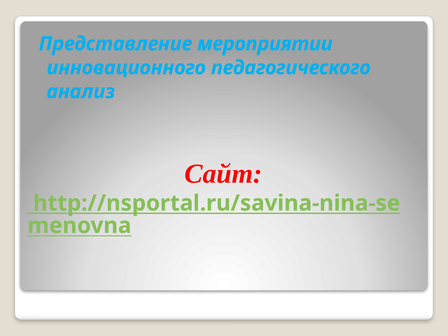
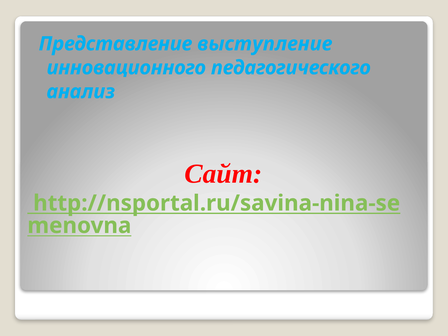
мероприятии: мероприятии -> выступление (265, 44)
